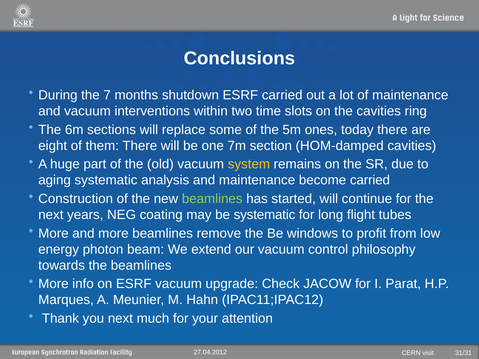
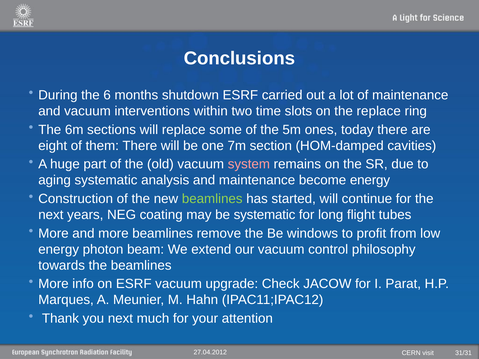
7: 7 -> 6 (107, 95)
the cavities: cavities -> replace (379, 111)
system colour: yellow -> pink (249, 164)
become carried: carried -> energy (370, 180)
